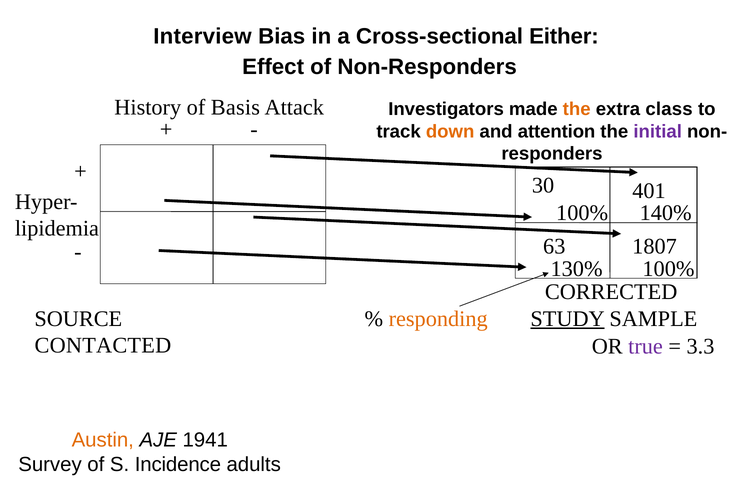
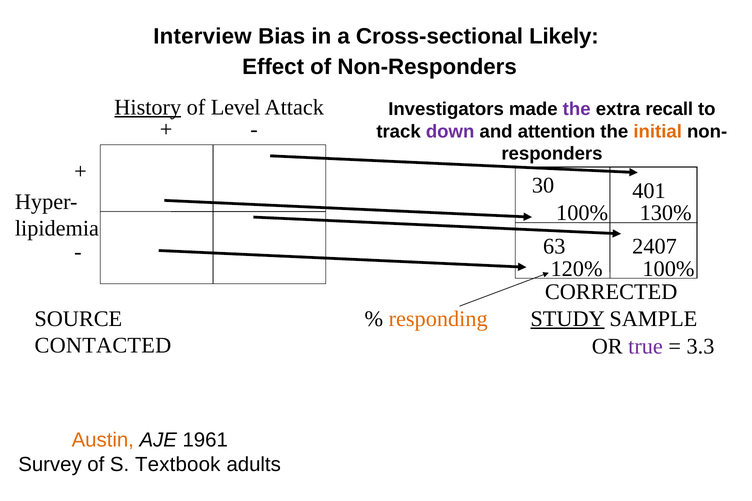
Either: Either -> Likely (564, 37)
History underline: none -> present (148, 107)
Basis: Basis -> Level (236, 107)
the colour: orange -> purple (577, 109)
class: class -> recall (669, 109)
down colour: orange -> purple (450, 132)
initial colour: purple -> orange (658, 132)
140%: 140% -> 130% (666, 213)
1807: 1807 -> 2407 (655, 247)
130%: 130% -> 120% (577, 269)
1941: 1941 -> 1961 (205, 440)
Incidence: Incidence -> Textbook (178, 465)
